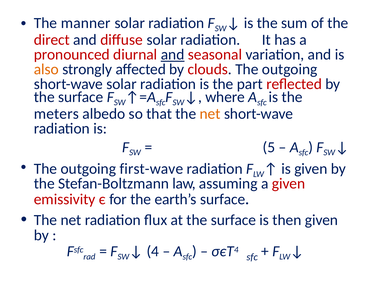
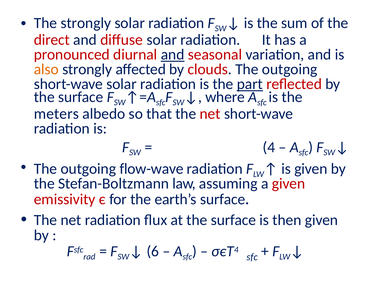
The manner: manner -> strongly (86, 23)
part underline: none -> present (250, 84)
net colour: orange -> red (210, 114)
5: 5 -> 4 (269, 147)
first-wave: first-wave -> flow-wave (152, 169)
4: 4 -> 6 (153, 252)
